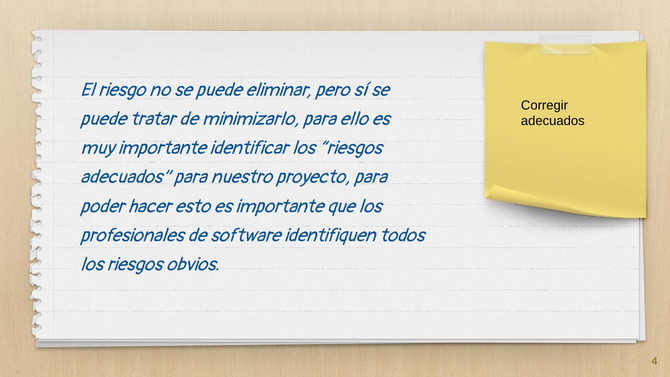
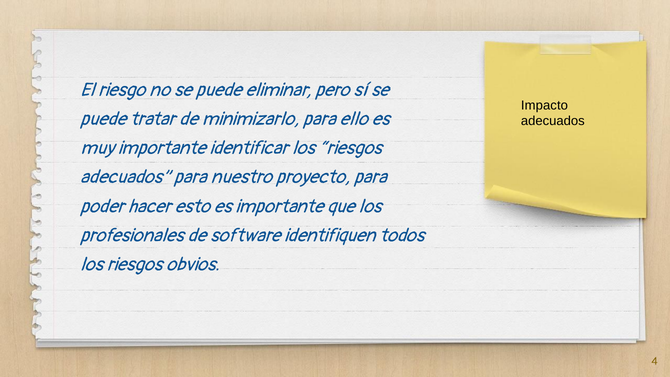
Corregir: Corregir -> Impacto (544, 105)
